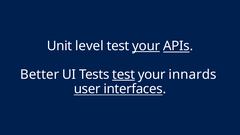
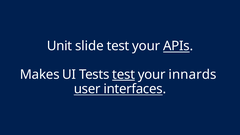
level: level -> slide (89, 46)
your underline: present -> none (146, 46)
Better: Better -> Makes (40, 75)
